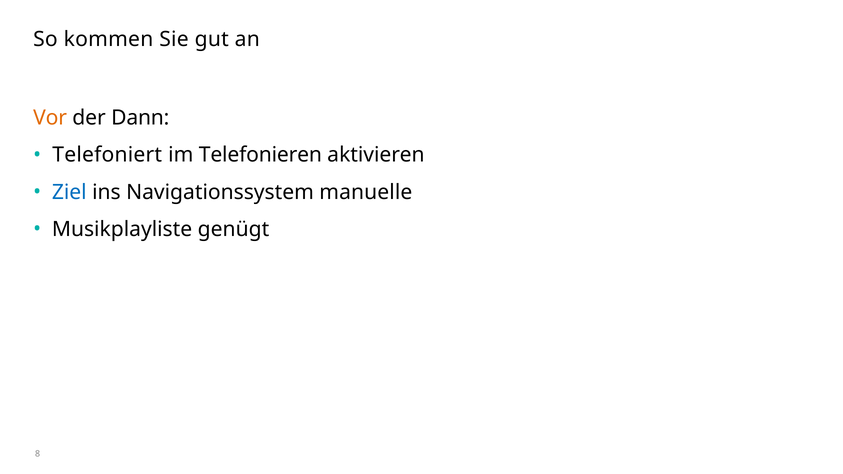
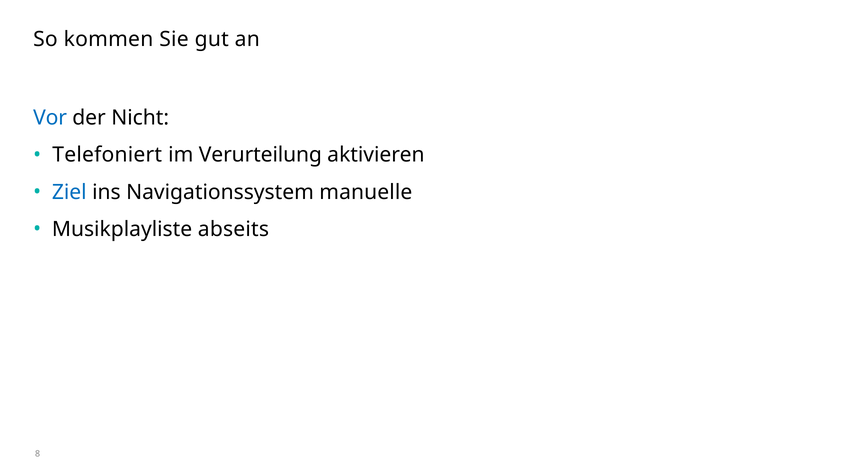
Vor colour: orange -> blue (50, 118)
Dann: Dann -> Nicht (140, 118)
Telefonieren: Telefonieren -> Verurteilung (260, 155)
genügt: genügt -> abseits (233, 229)
